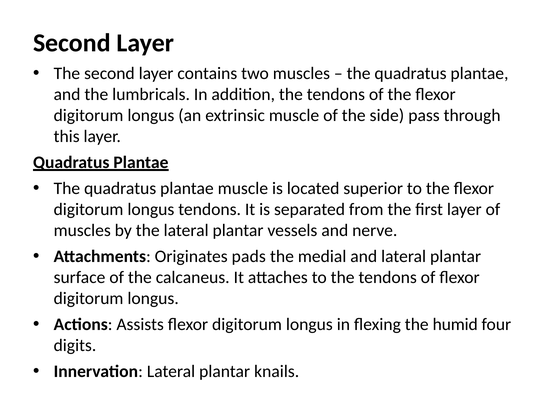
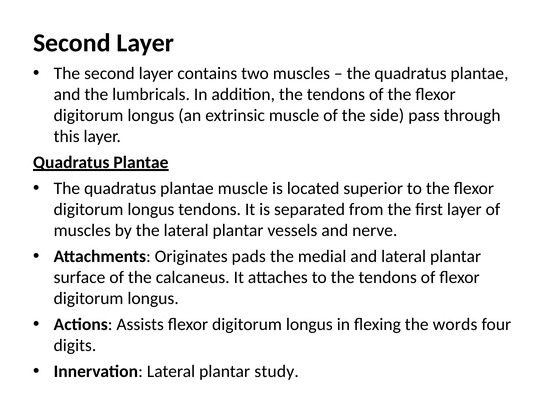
humid: humid -> words (455, 325)
knails: knails -> study (277, 372)
